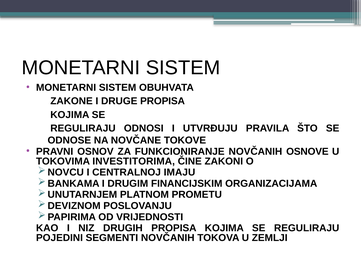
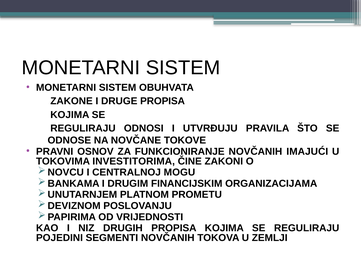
OSNOVE: OSNOVE -> IMAJUĆI (307, 151)
IMAJU: IMAJU -> MOGU (179, 172)
